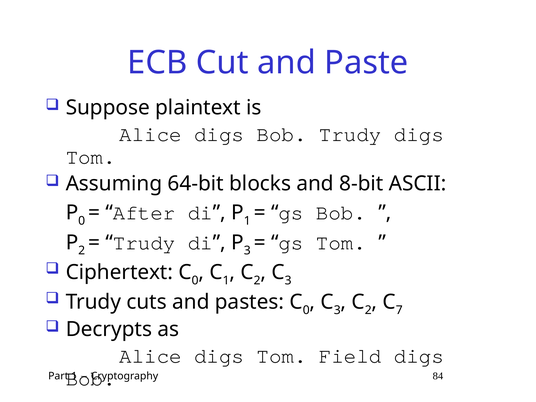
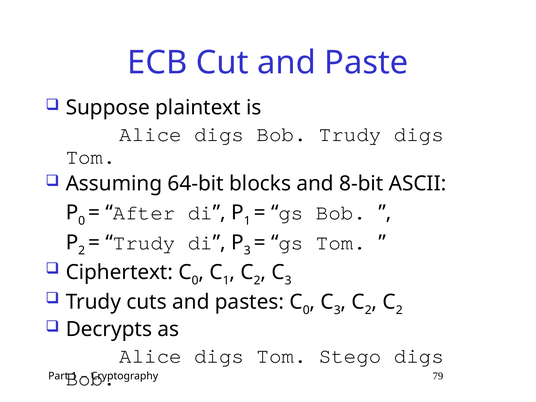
7: 7 -> 2 (399, 310)
Field: Field -> Stego (350, 356)
84: 84 -> 79 (438, 376)
